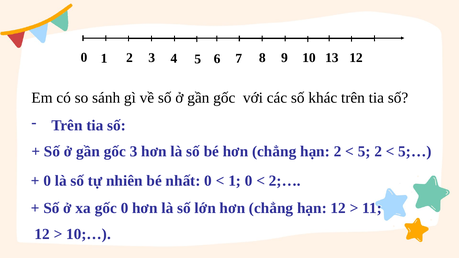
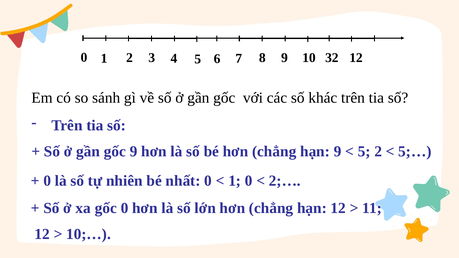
13: 13 -> 32 (332, 58)
gốc 3: 3 -> 9 (134, 152)
hạn 2: 2 -> 9 (338, 152)
